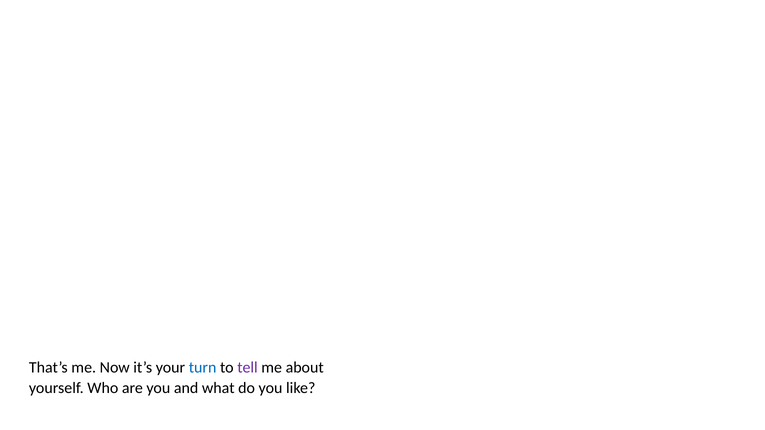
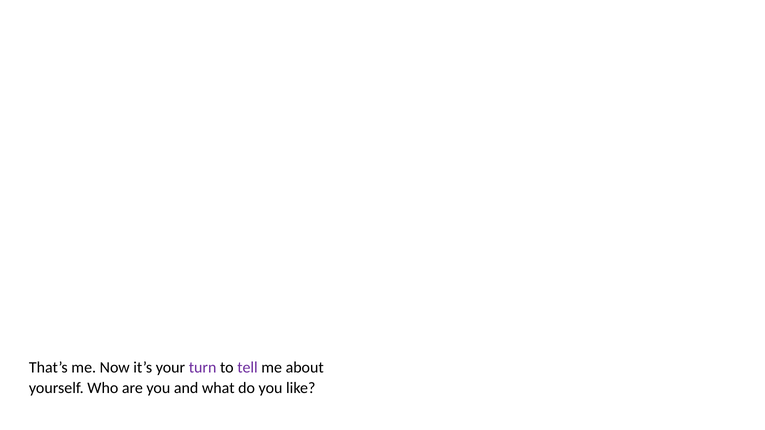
turn colour: blue -> purple (203, 368)
